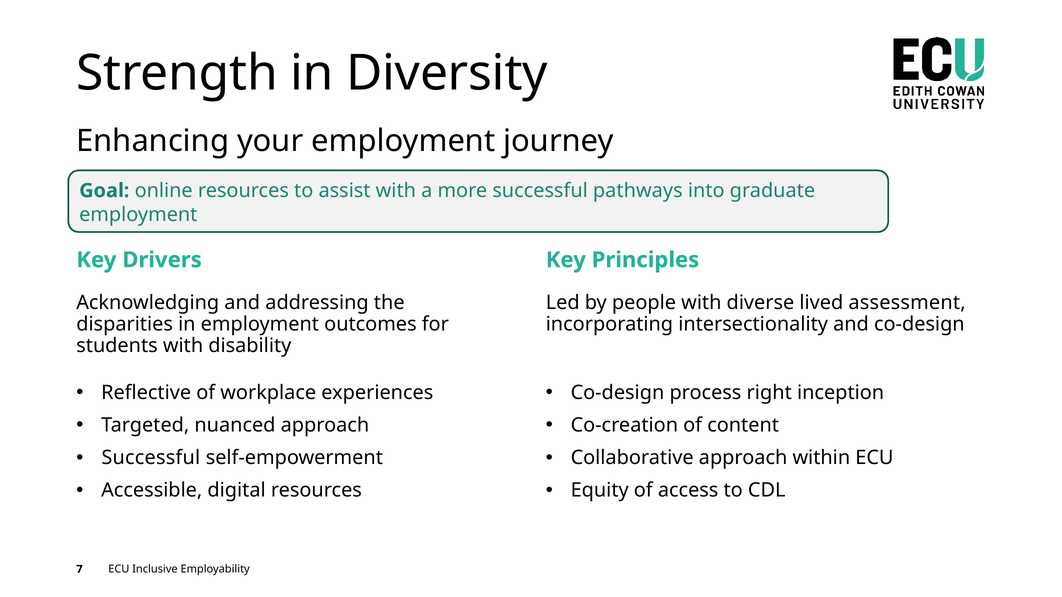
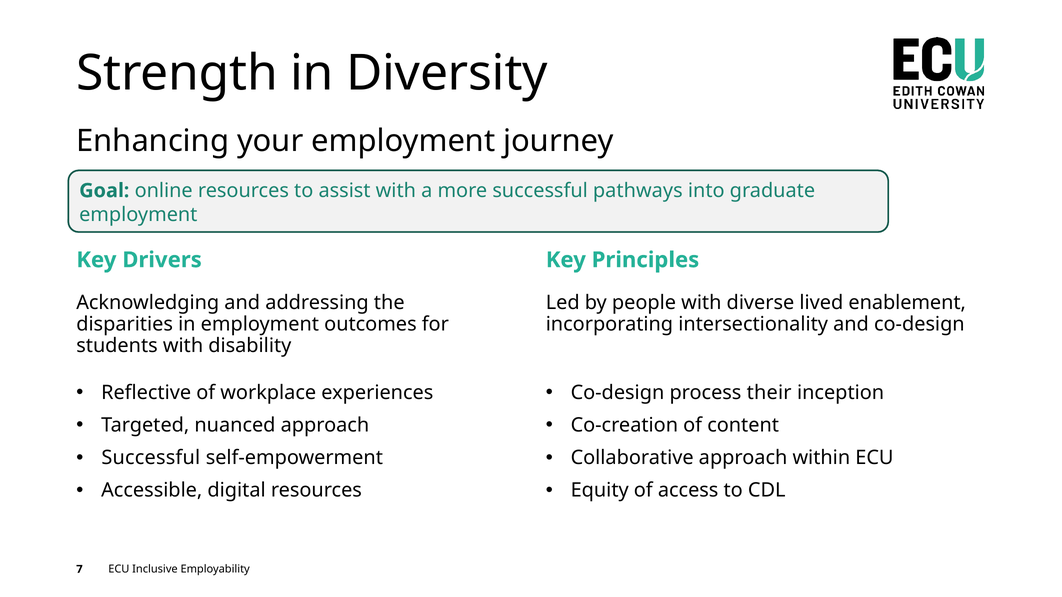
assessment: assessment -> enablement (907, 303)
right: right -> their (769, 393)
